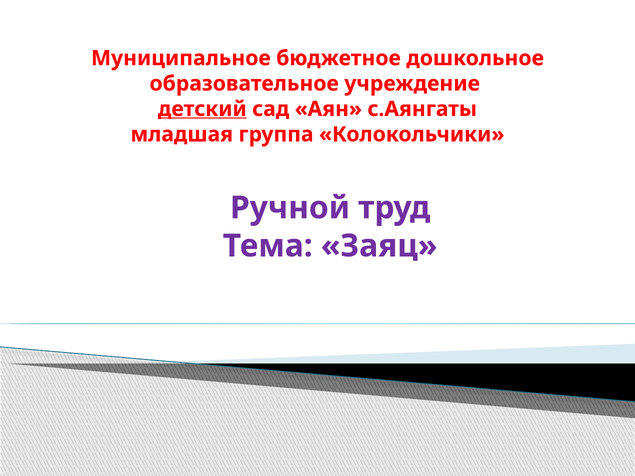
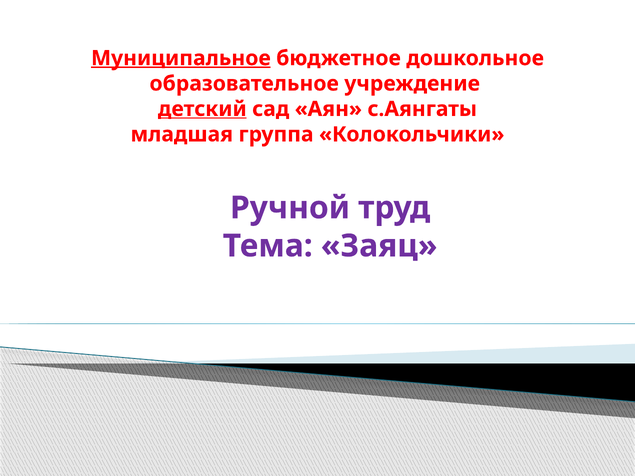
Муниципальное underline: none -> present (181, 58)
